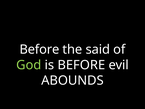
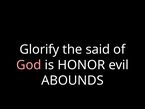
Before: Before -> Glorify (39, 49)
God colour: light green -> pink (29, 65)
is BEFORE: BEFORE -> HONOR (81, 65)
